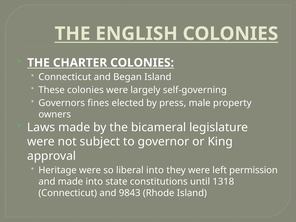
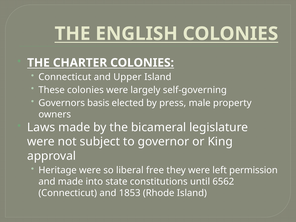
Began: Began -> Upper (127, 77)
fines: fines -> basis (98, 103)
liberal into: into -> free (155, 170)
1318: 1318 -> 6562 (223, 182)
9843: 9843 -> 1853 (130, 193)
